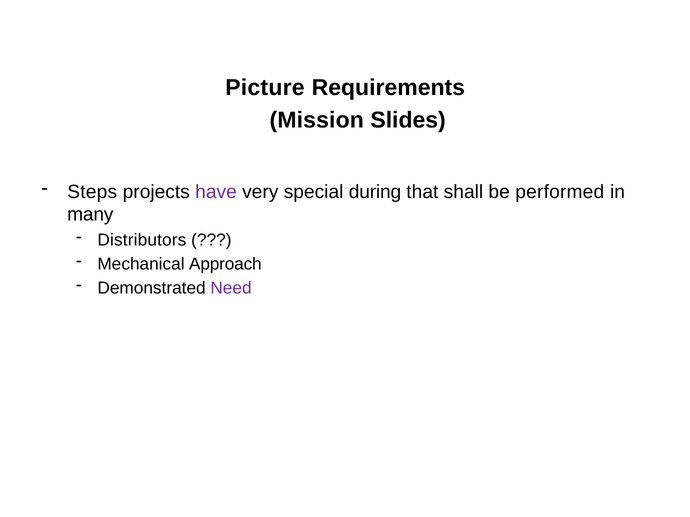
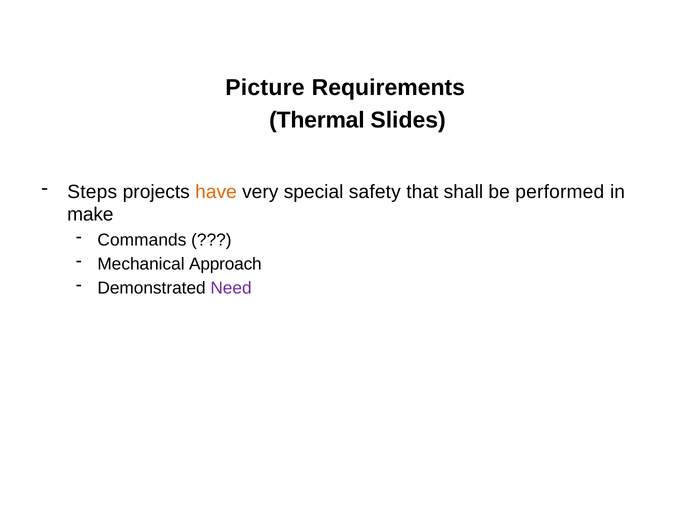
Mission: Mission -> Thermal (317, 120)
have colour: purple -> orange (216, 192)
during: during -> safety (375, 192)
many: many -> make (90, 215)
Distributors: Distributors -> Commands (142, 240)
